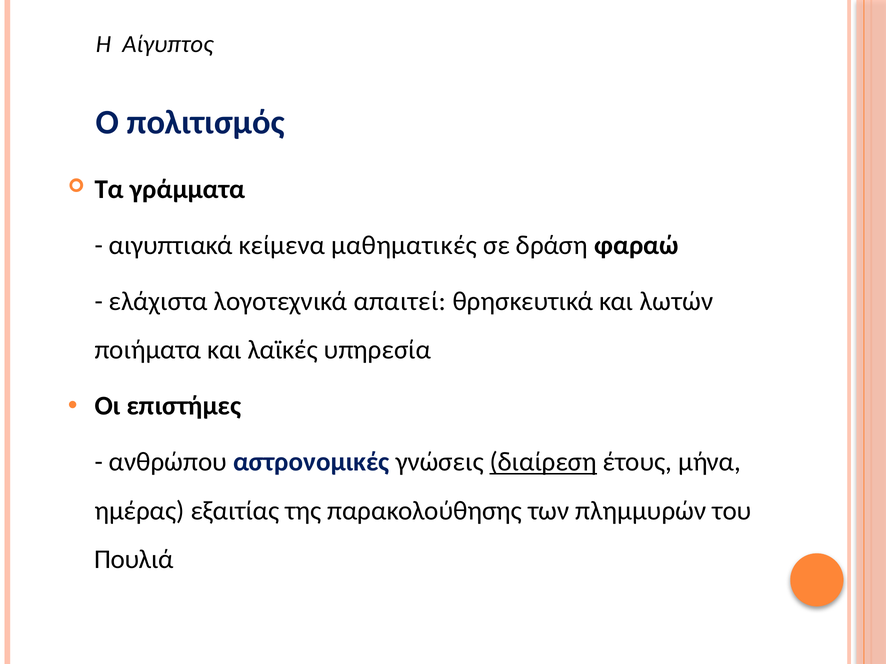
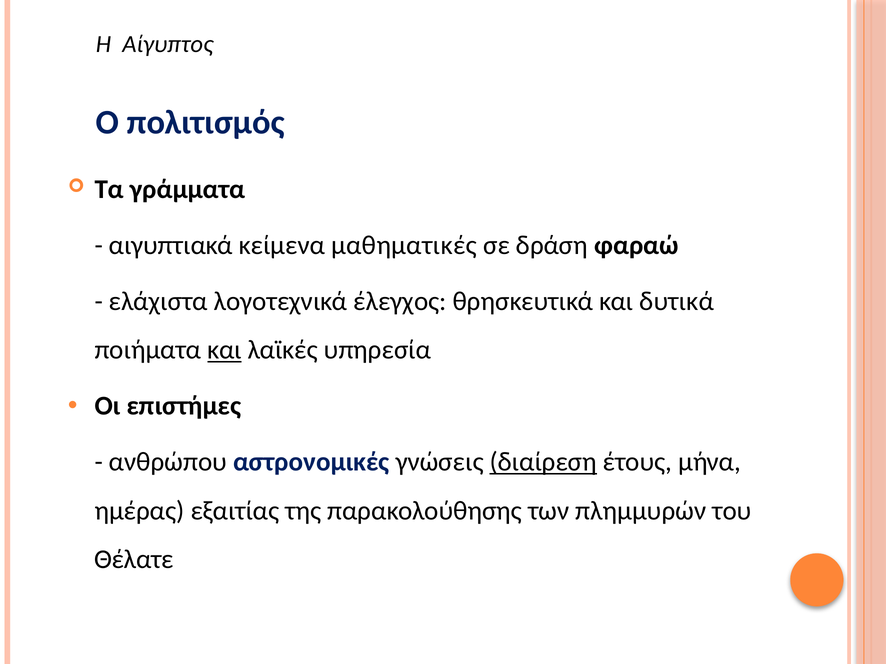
απαιτεί: απαιτεί -> έλεγχος (400, 302)
λωτών: λωτών -> δυτικά (677, 302)
και underline: none -> present (225, 350)
Πουλιά: Πουλιά -> Θέλατε (134, 560)
